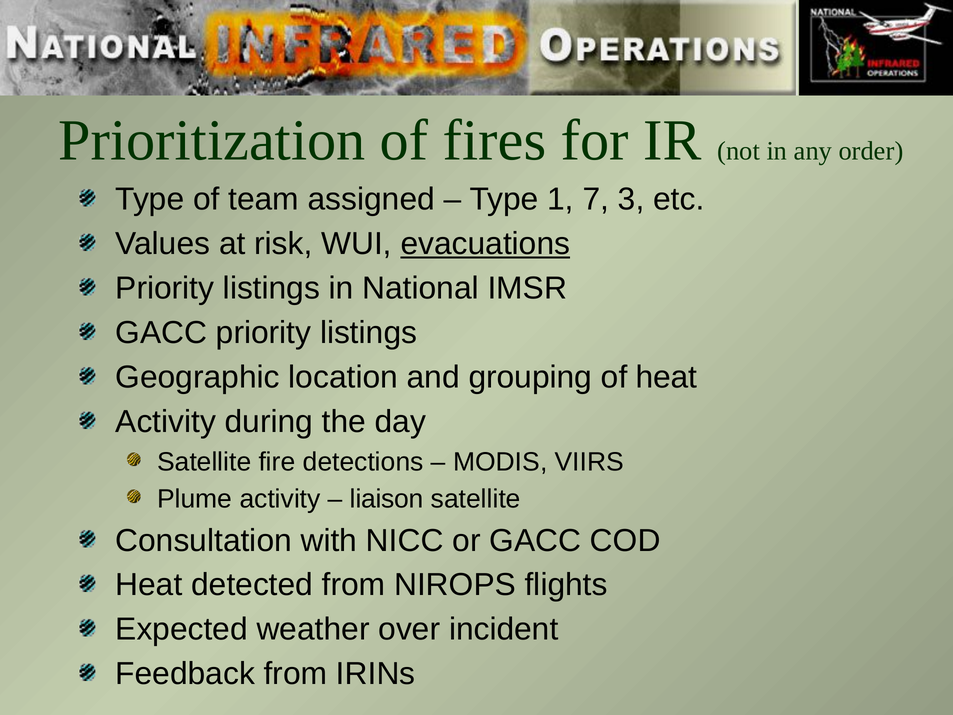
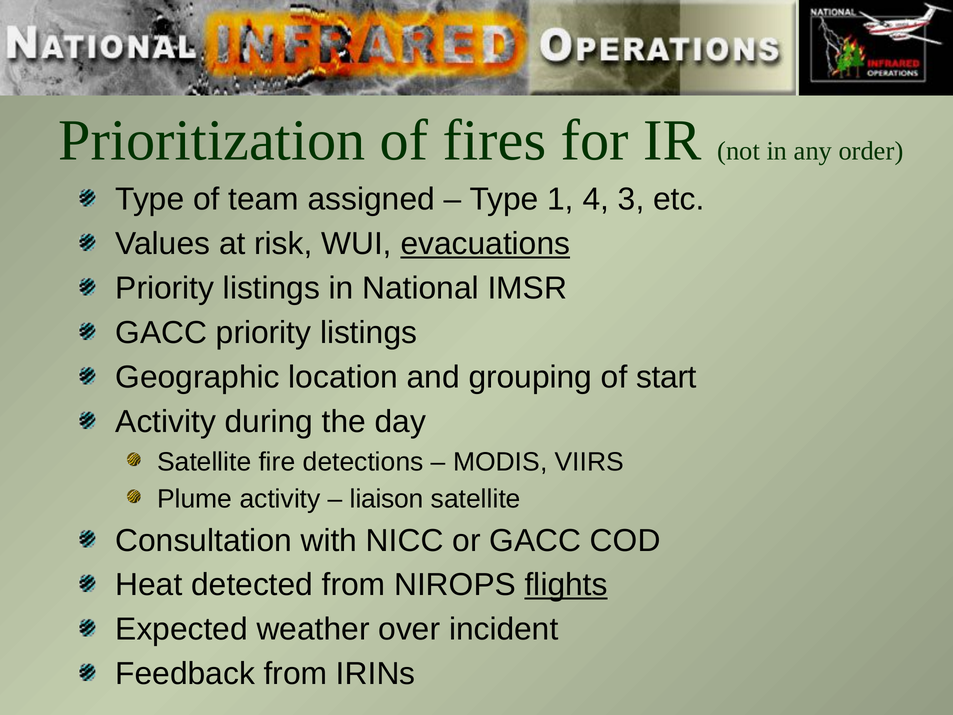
7: 7 -> 4 (596, 199)
of heat: heat -> start (666, 377)
flights underline: none -> present (566, 585)
